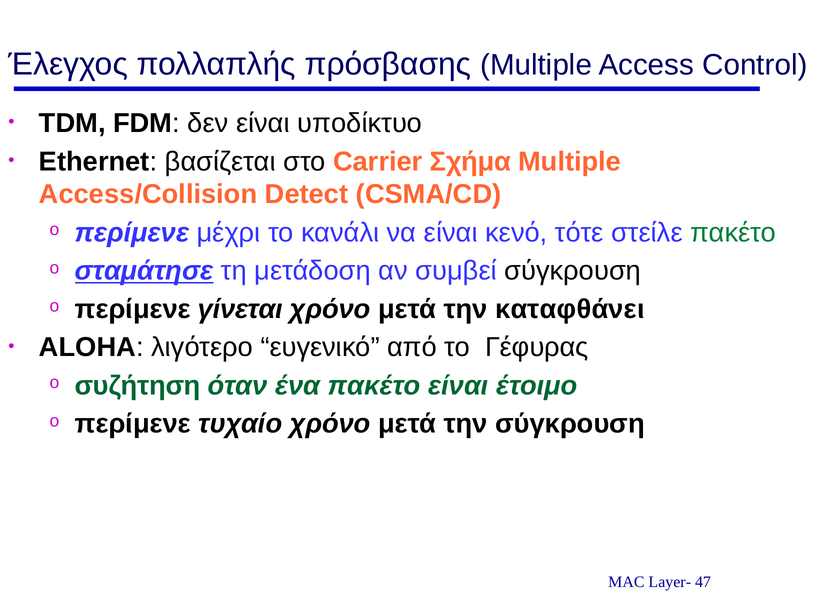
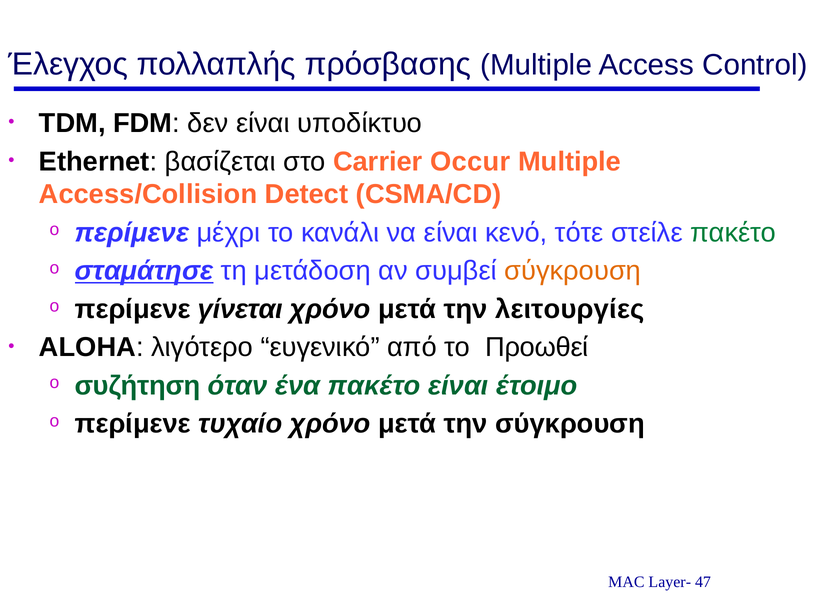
Σχήμα: Σχήμα -> Occur (470, 161)
σύγκρουση colour: black -> orange (573, 271)
καταφθάνει: καταφθάνει -> λειτουργίες (570, 309)
Γέφυρας: Γέφυρας -> Προωθεί (537, 347)
